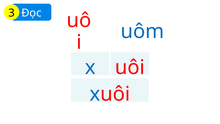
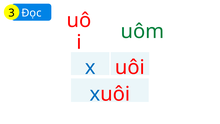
uôm colour: blue -> green (142, 31)
